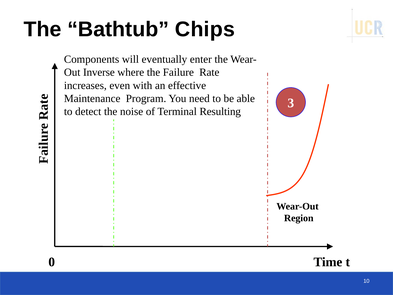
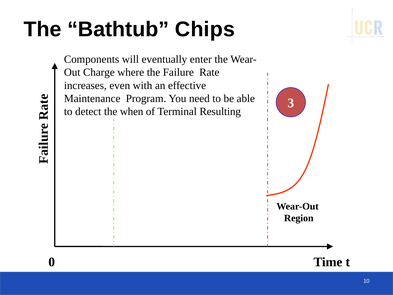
Inverse: Inverse -> Charge (99, 72)
noise: noise -> when (132, 112)
